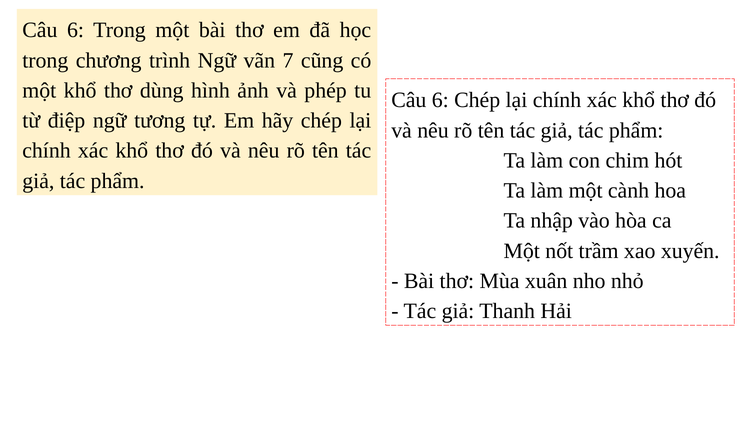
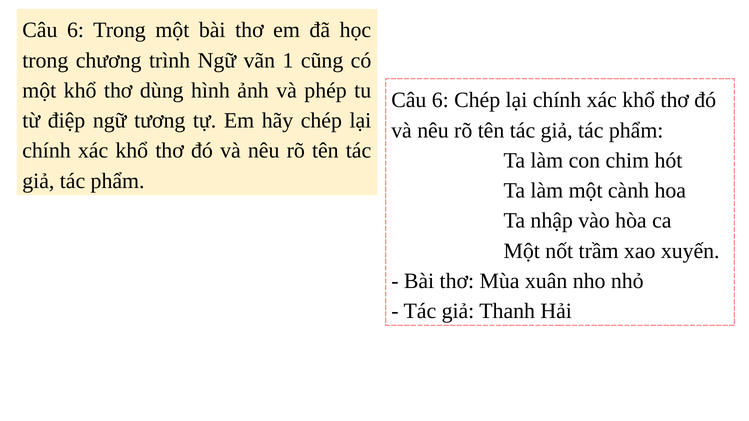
7: 7 -> 1 (288, 60)
